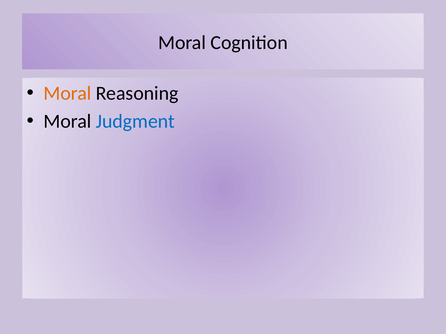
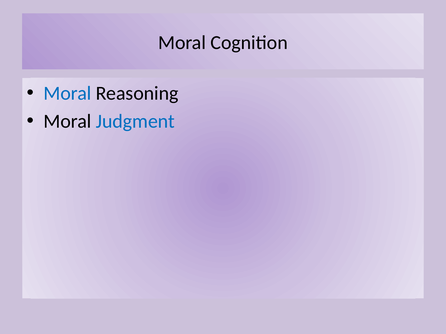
Moral colour: orange -> blue (67, 94)
